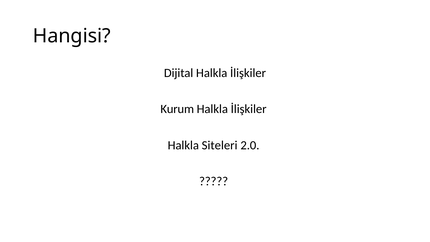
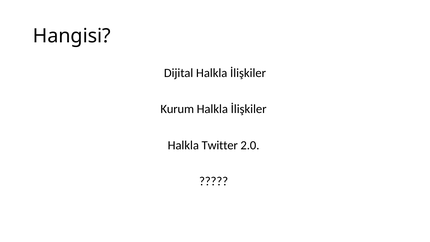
Siteleri: Siteleri -> Twitter (220, 145)
